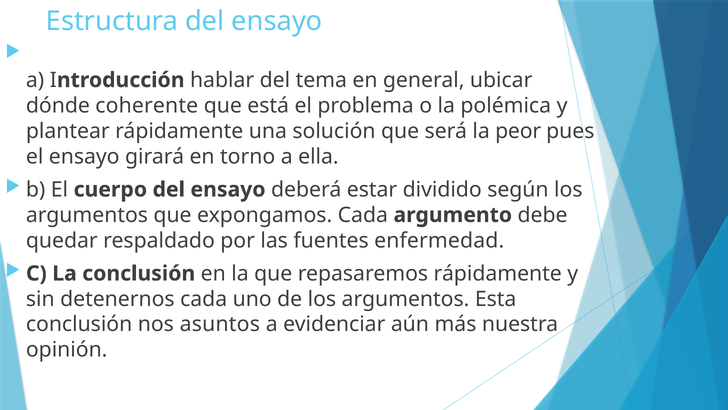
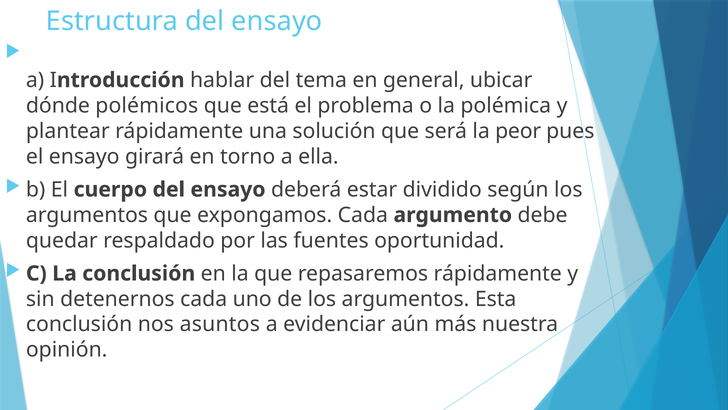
coherente: coherente -> polémicos (147, 105)
enfermedad: enfermedad -> oportunidad (439, 240)
